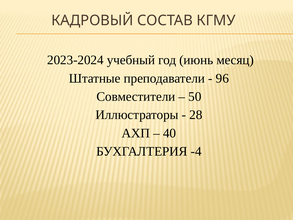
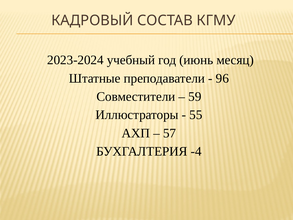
50: 50 -> 59 (195, 96)
28: 28 -> 55 (196, 115)
40: 40 -> 57 (170, 133)
